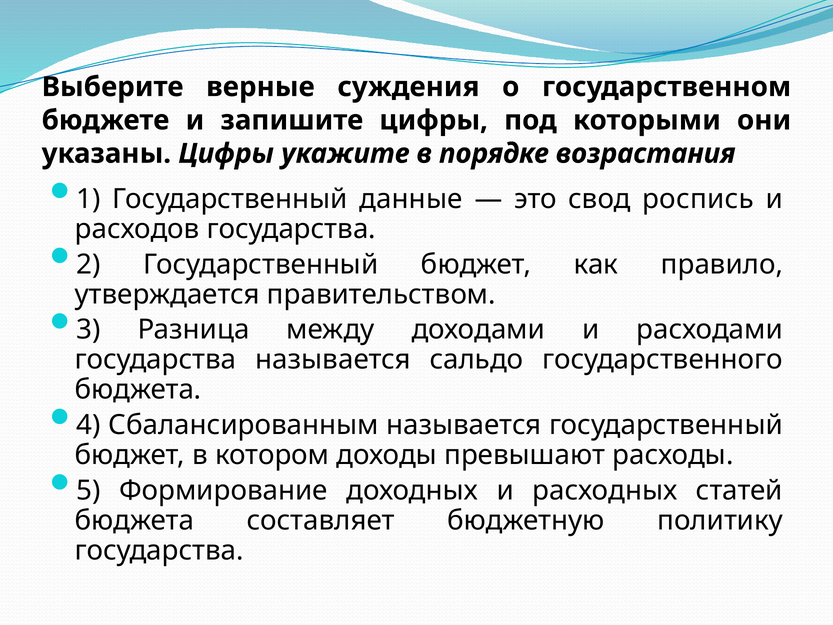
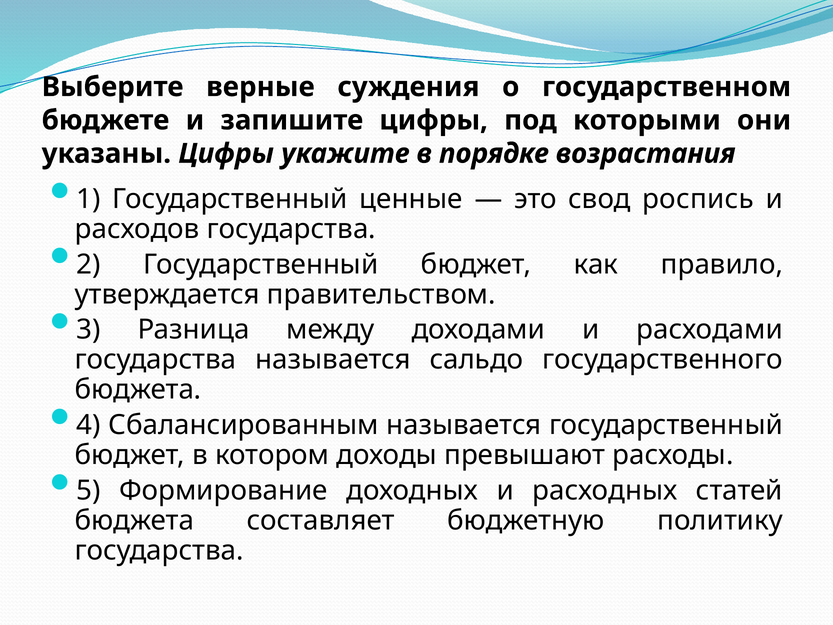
данные: данные -> ценные (411, 199)
